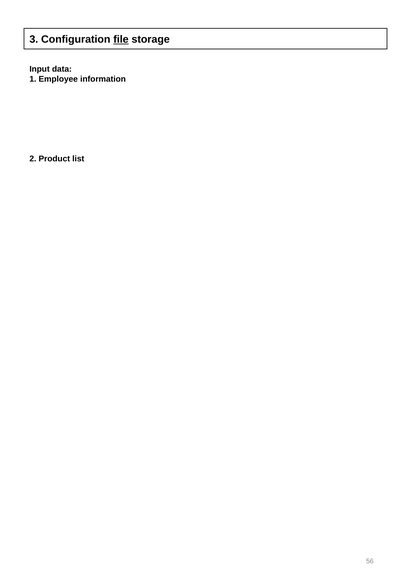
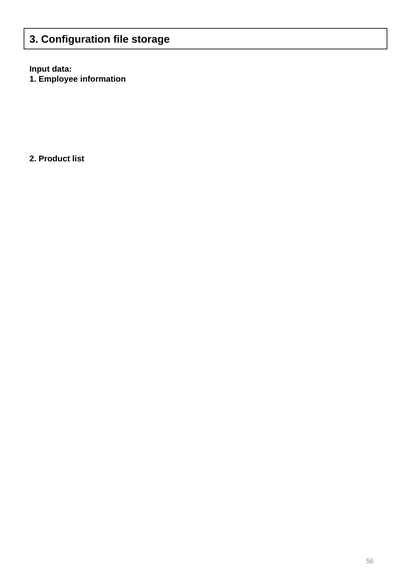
file underline: present -> none (121, 39)
